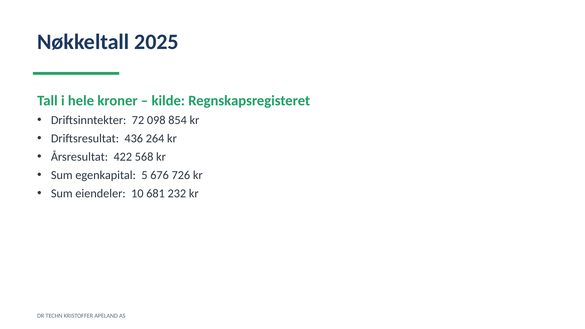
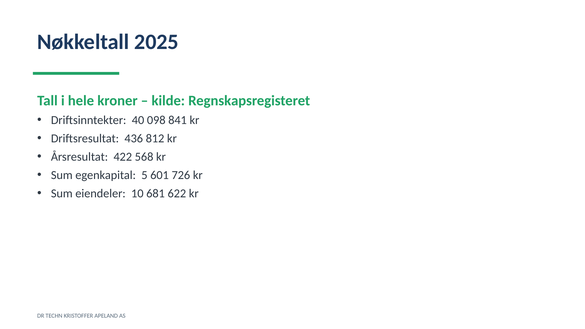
72: 72 -> 40 (138, 120)
854: 854 -> 841 (178, 120)
264: 264 -> 812 (155, 139)
676: 676 -> 601 (160, 175)
232: 232 -> 622 (177, 193)
